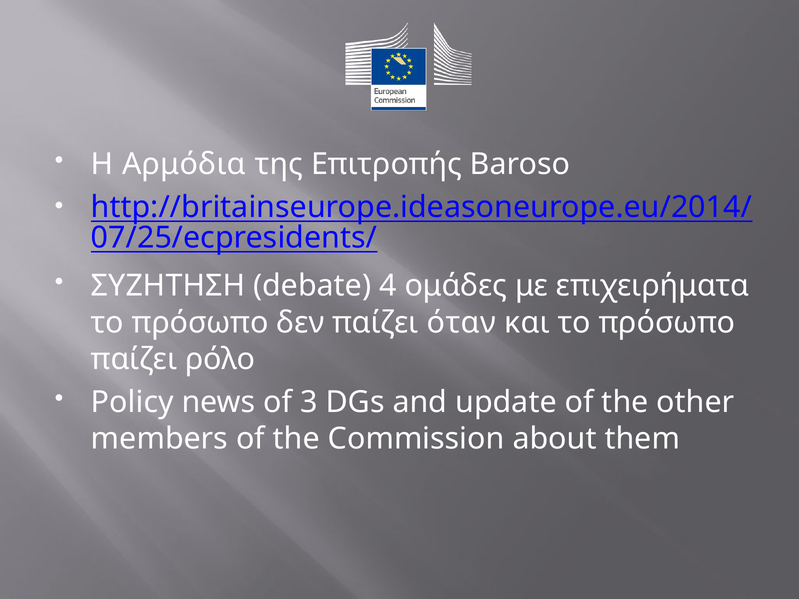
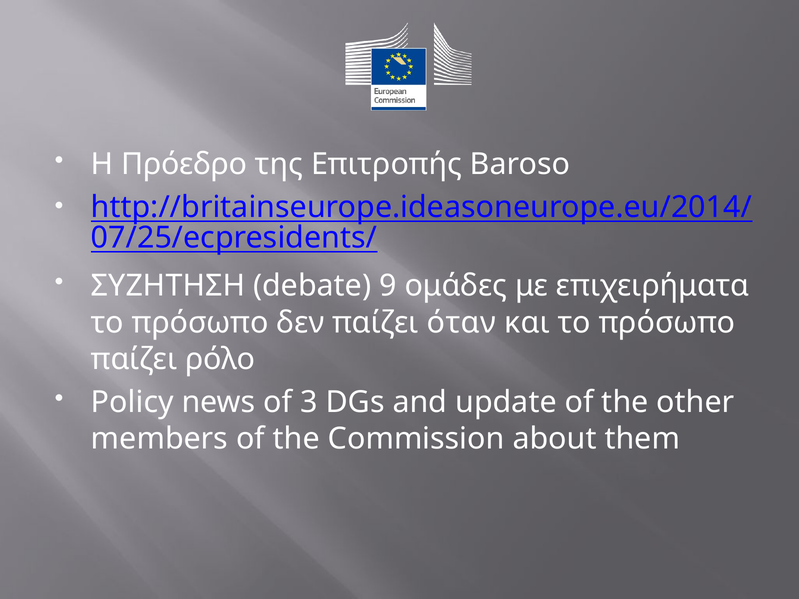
Αρμόδια: Αρμόδια -> Πρόεδρο (184, 164)
4: 4 -> 9 (388, 286)
